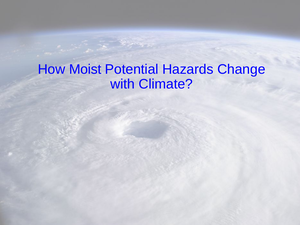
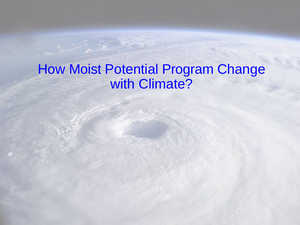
Hazards: Hazards -> Program (188, 69)
